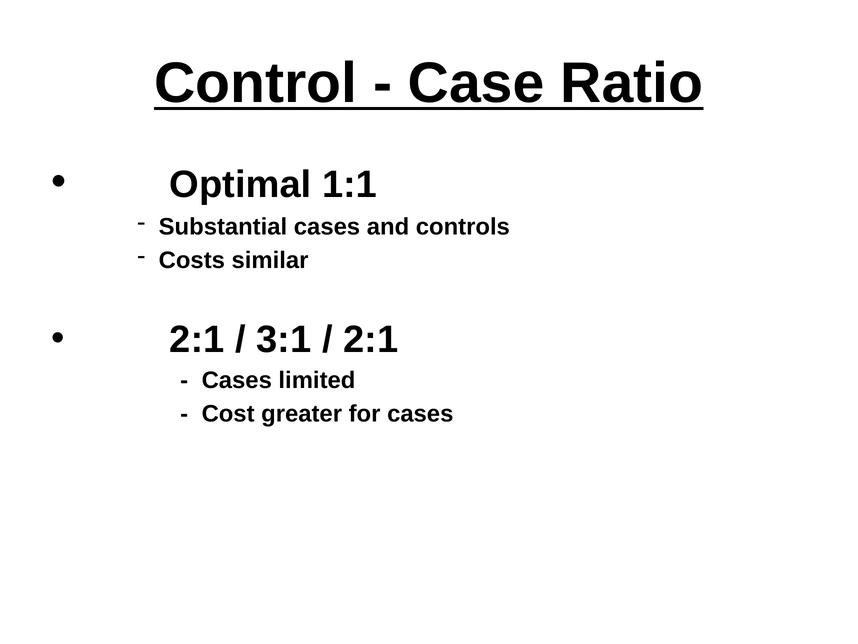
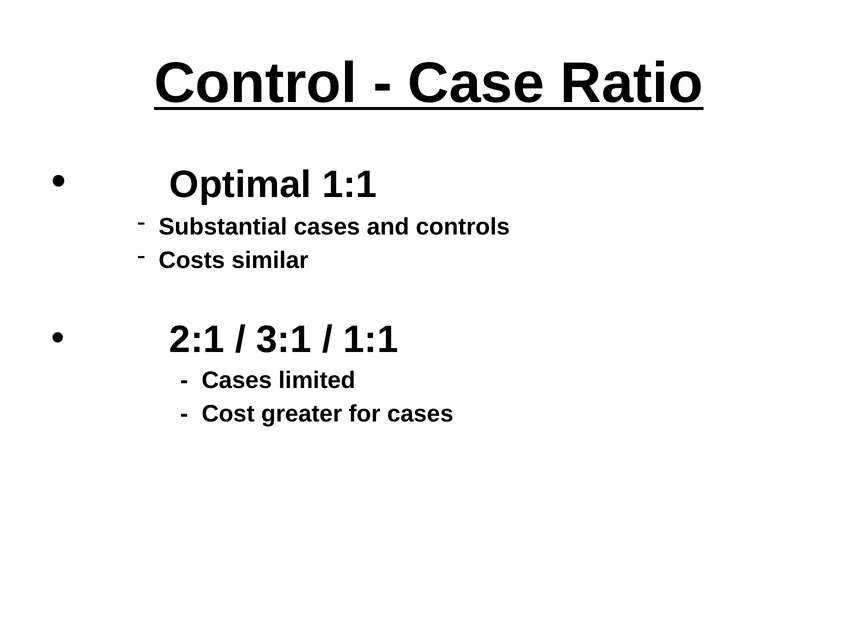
2:1: 2:1 -> 1:1 (371, 339)
